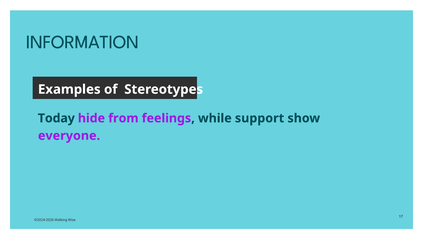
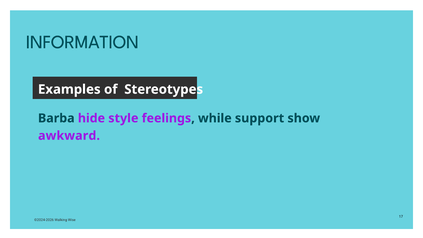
Today: Today -> Barba (56, 118)
from: from -> style (123, 118)
everyone: everyone -> awkward (69, 136)
